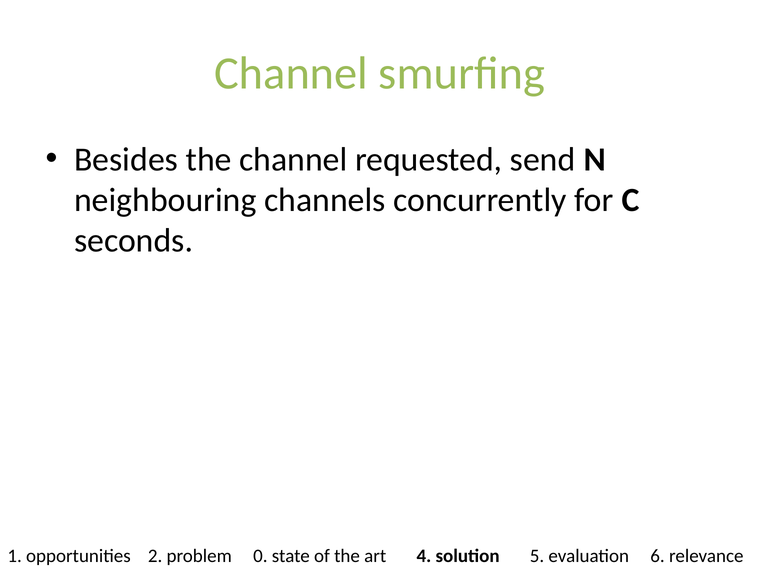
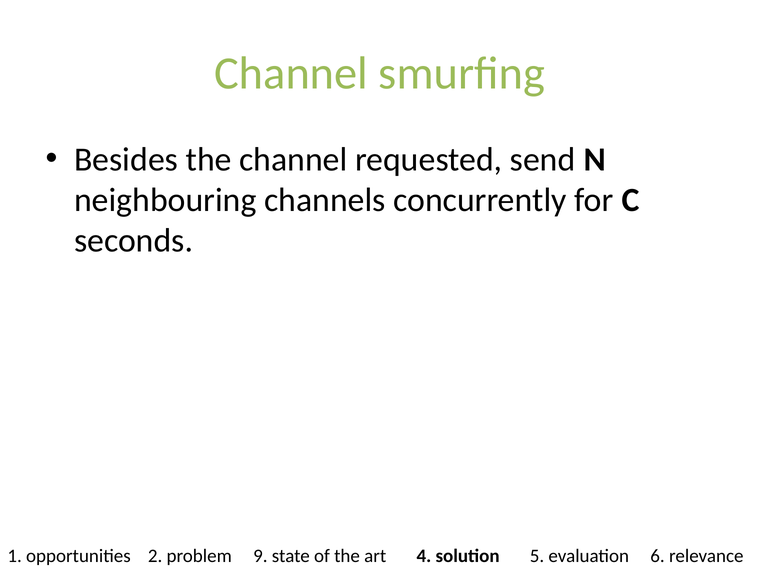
0: 0 -> 9 (260, 556)
